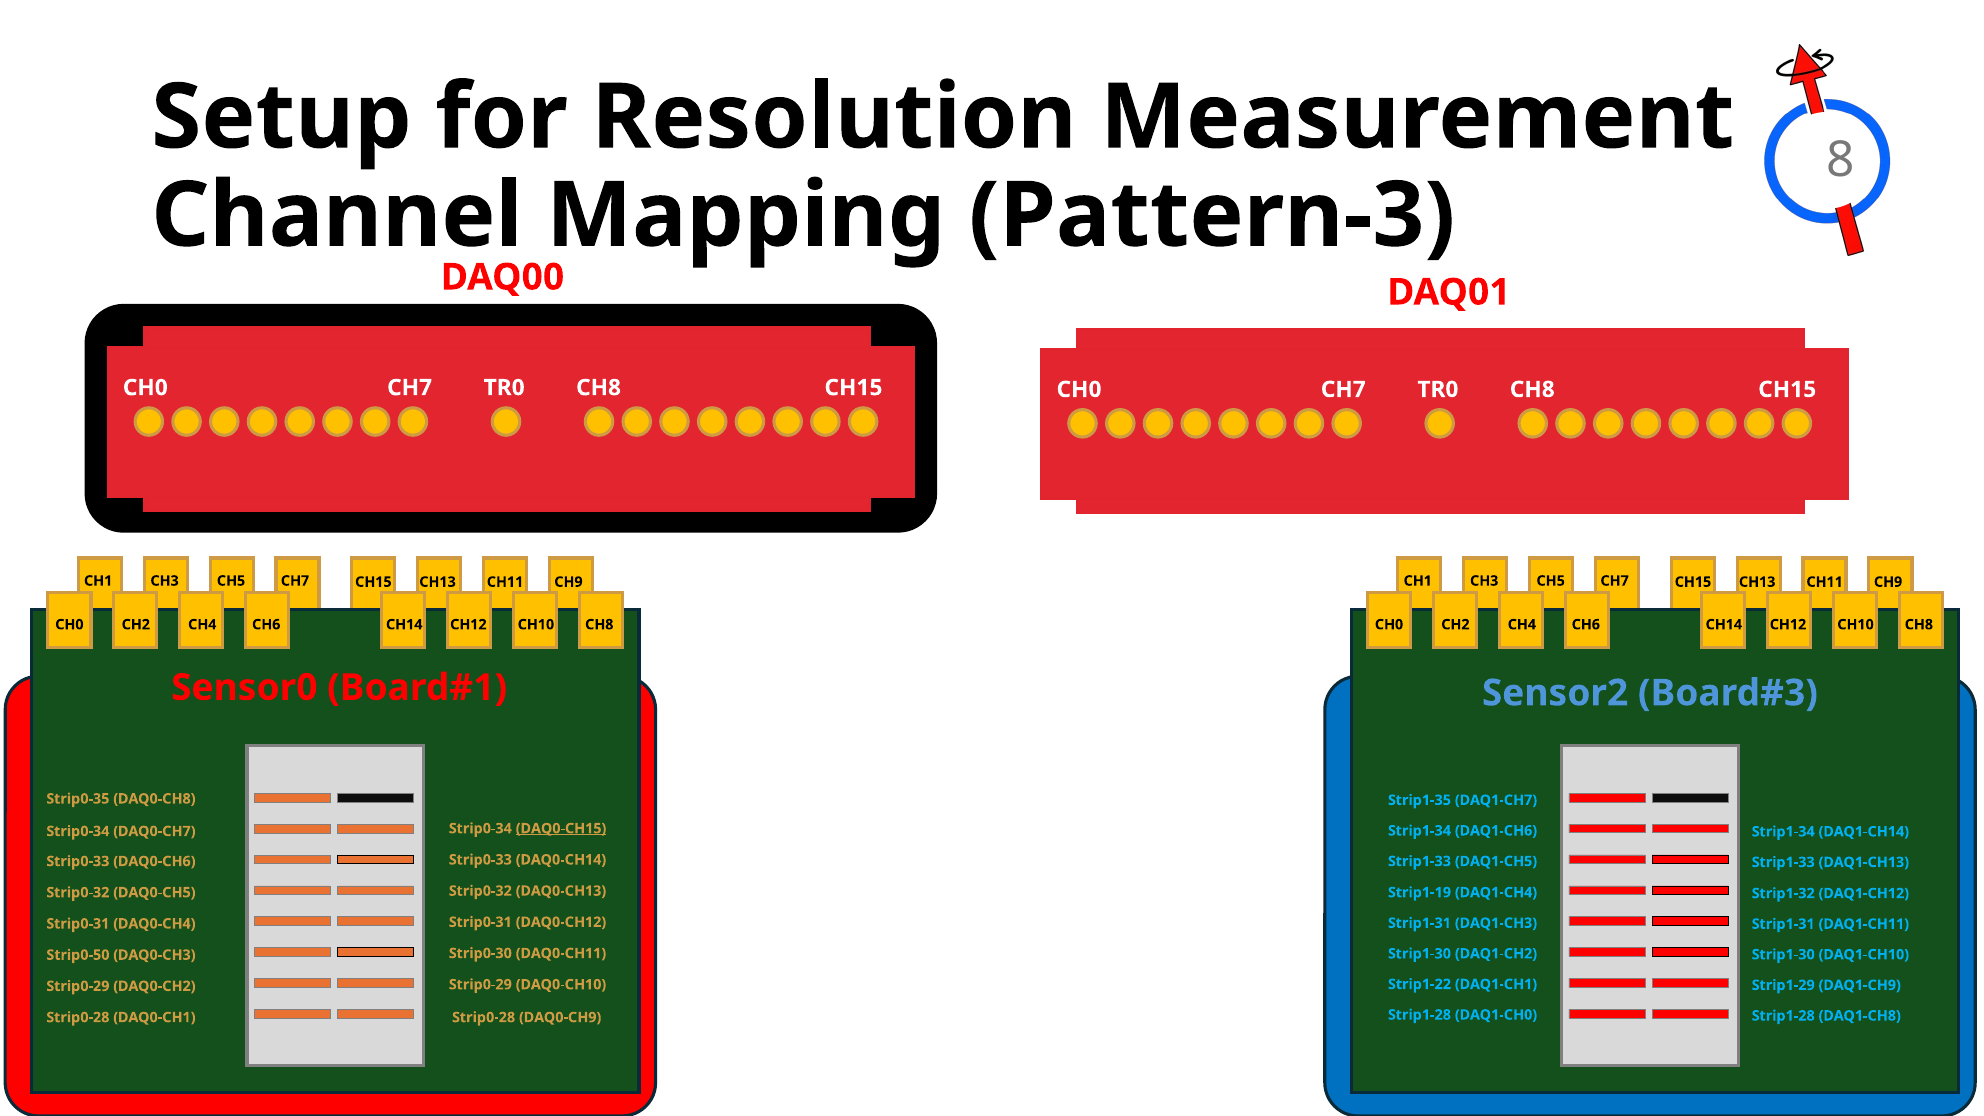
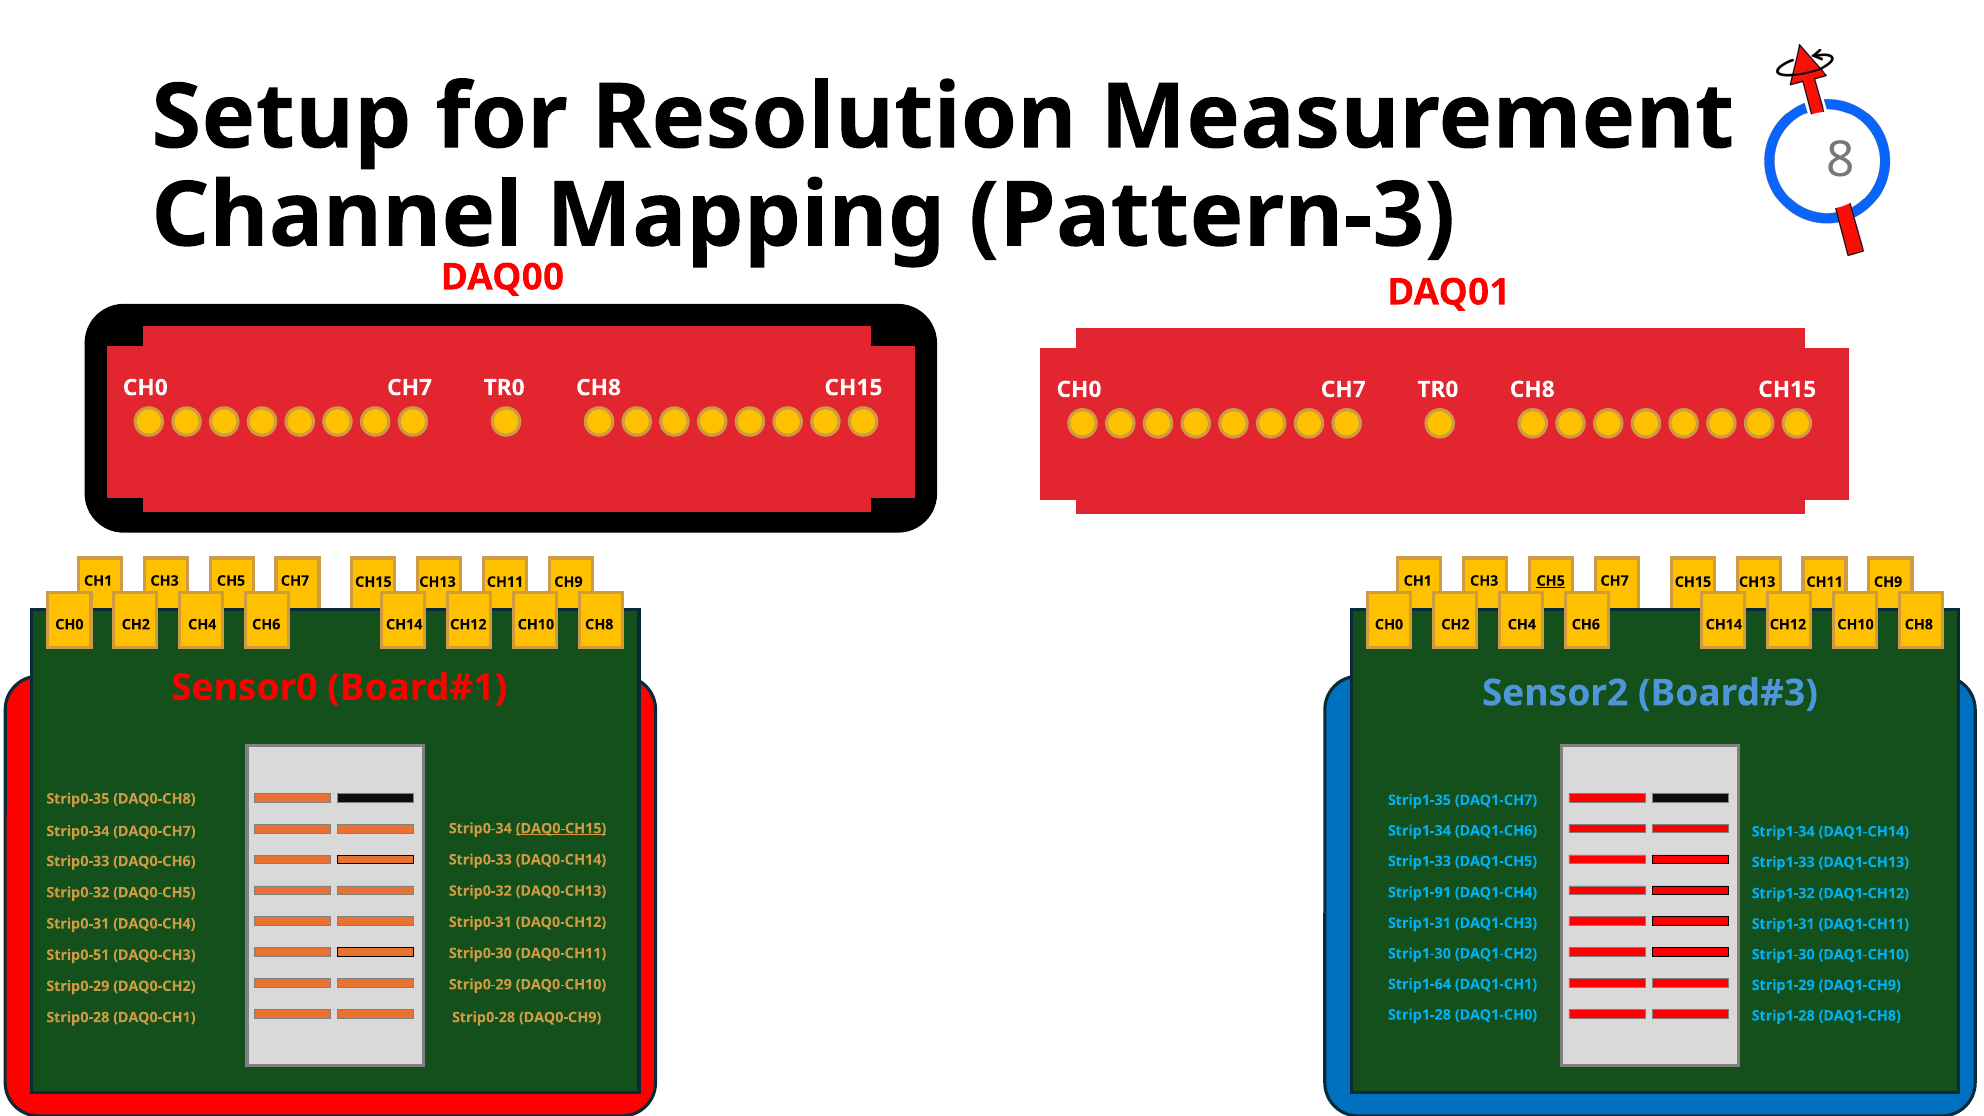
CH5 underline: none -> present (1551, 581)
Strip1-19: Strip1-19 -> Strip1-91 (1420, 892)
Strip0-50: Strip0-50 -> Strip0-51 (78, 955)
Strip1-22: Strip1-22 -> Strip1-64 (1420, 984)
